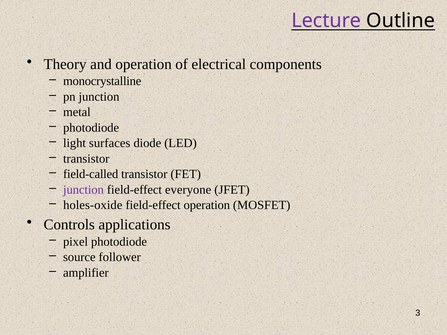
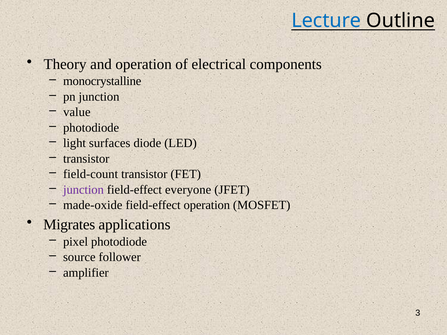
Lecture colour: purple -> blue (326, 21)
metal: metal -> value (77, 112)
field-called: field-called -> field-count (91, 174)
holes-oxide: holes-oxide -> made-oxide (93, 205)
Controls: Controls -> Migrates (69, 225)
